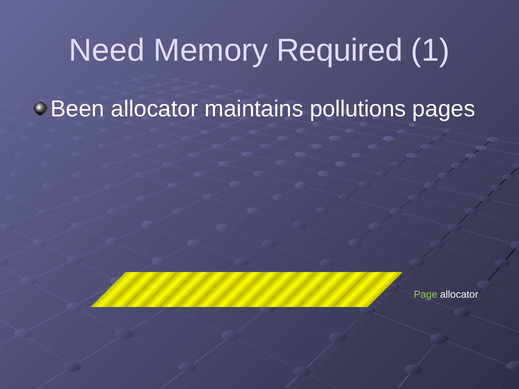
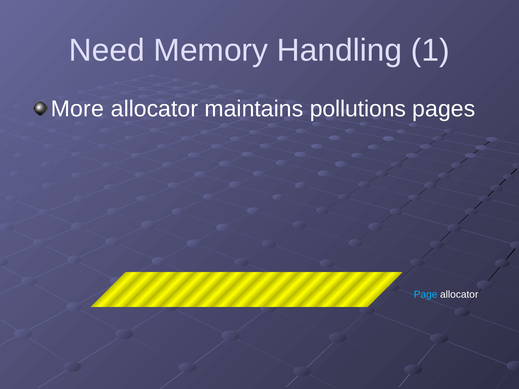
Required: Required -> Handling (339, 50)
Been: Been -> More (77, 109)
Page colour: light green -> light blue (426, 295)
